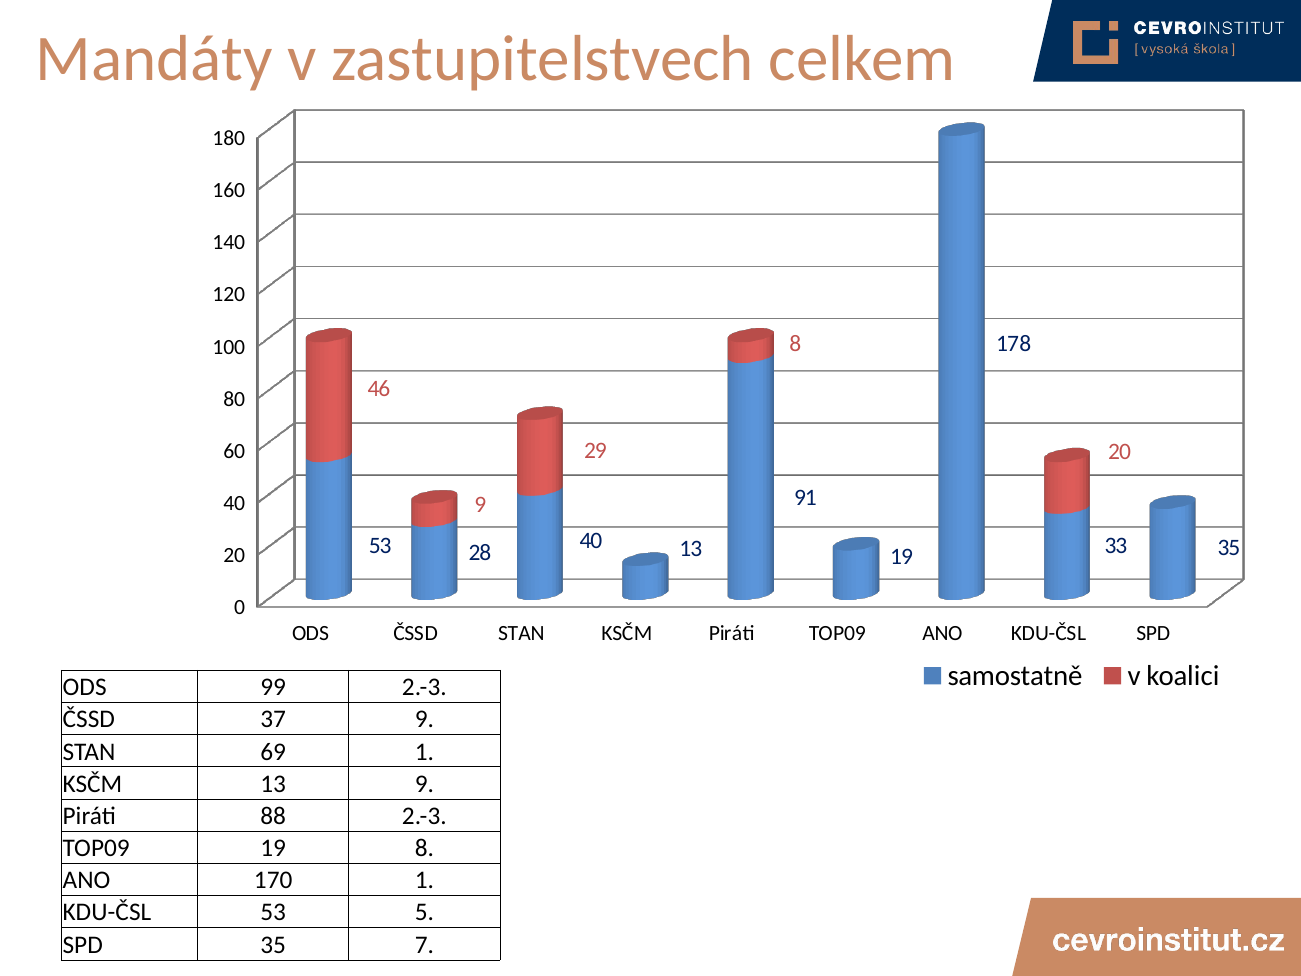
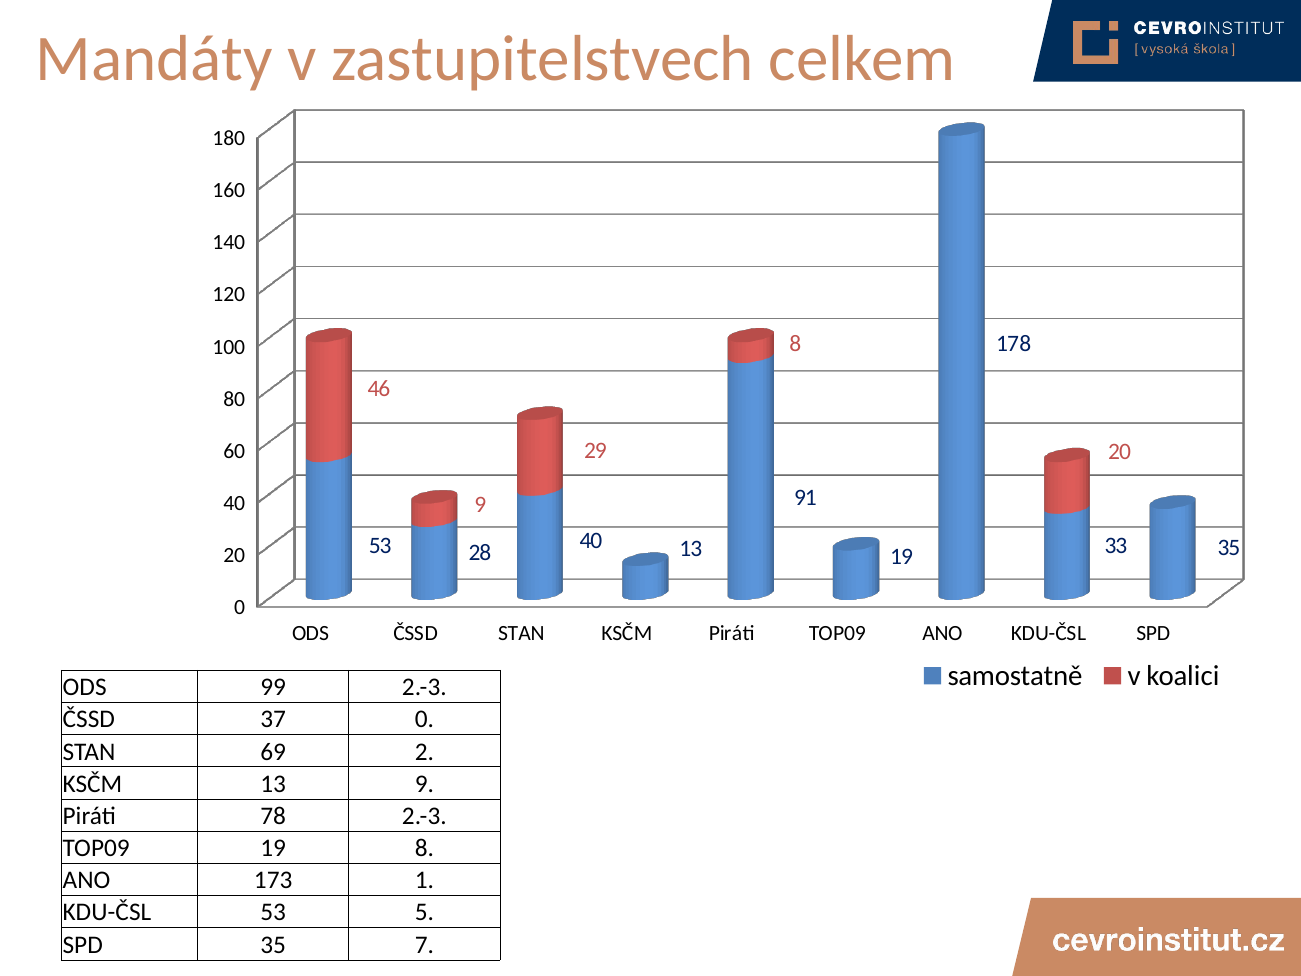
37 9: 9 -> 0 (424, 719)
69 1: 1 -> 2 (424, 752)
88: 88 -> 78 (273, 816)
170: 170 -> 173 (273, 880)
